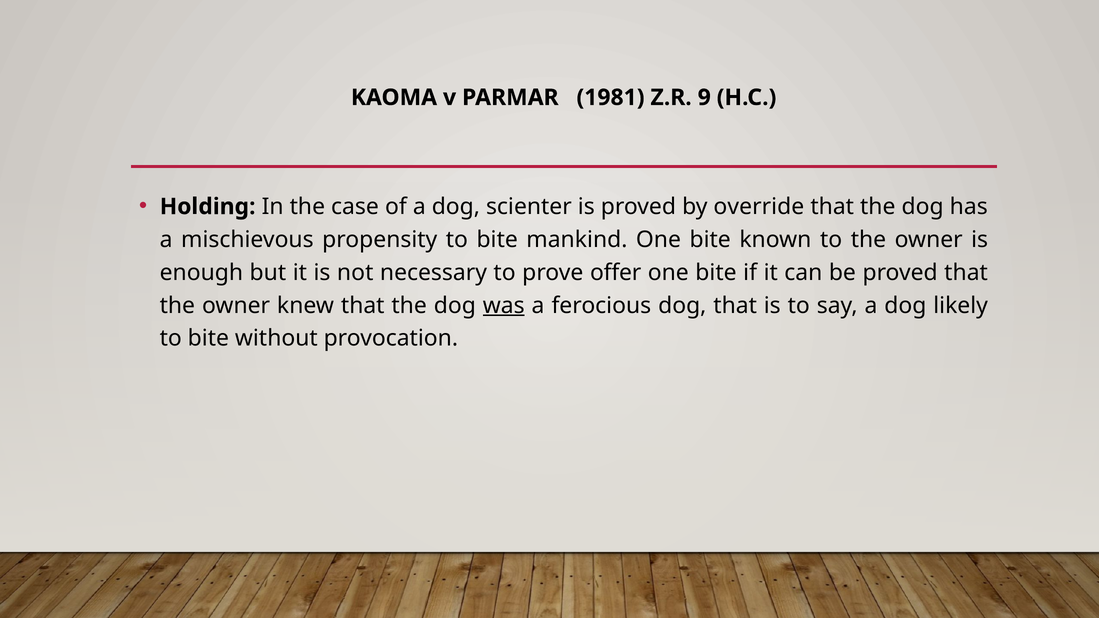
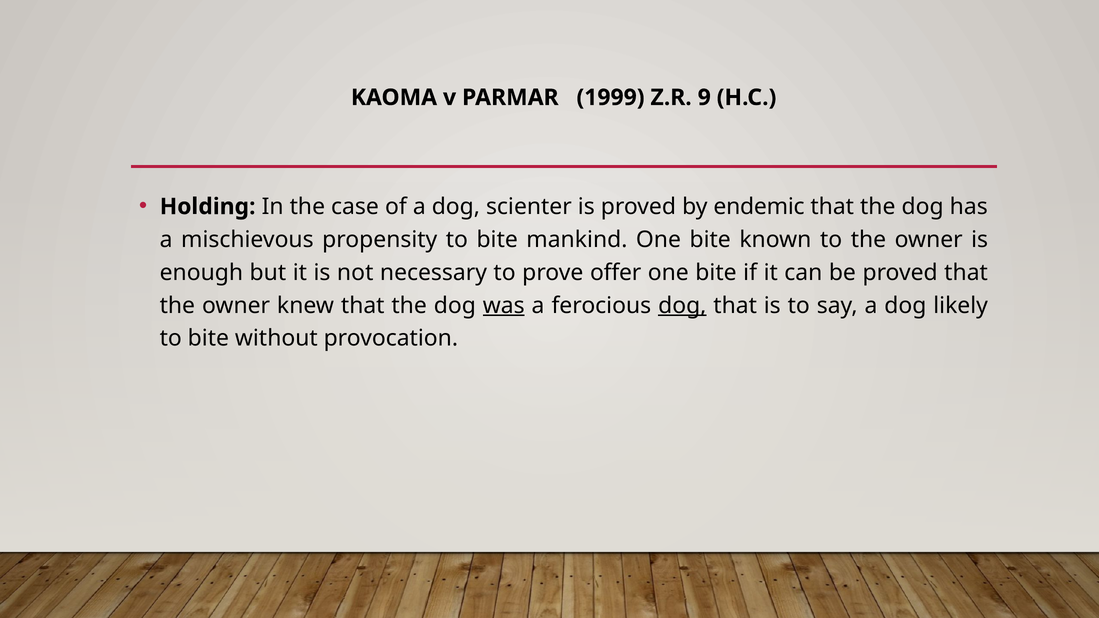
1981: 1981 -> 1999 (611, 97)
override: override -> endemic (759, 207)
dog underline: none -> present (682, 306)
